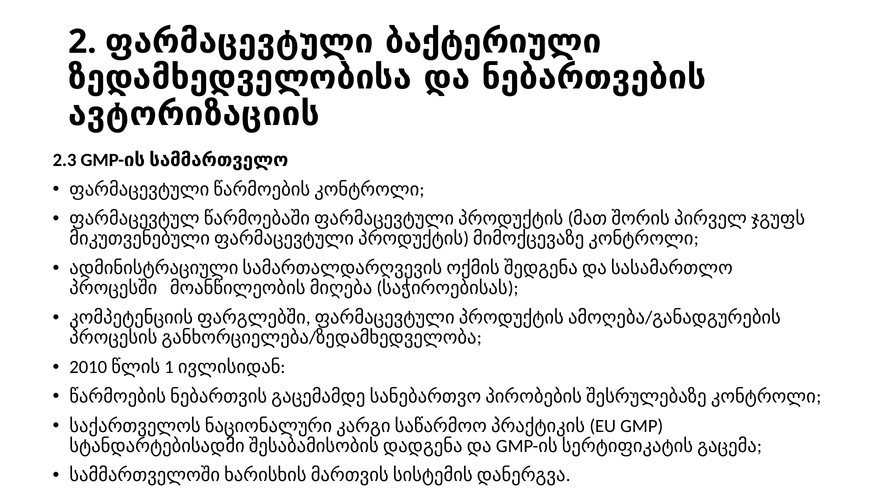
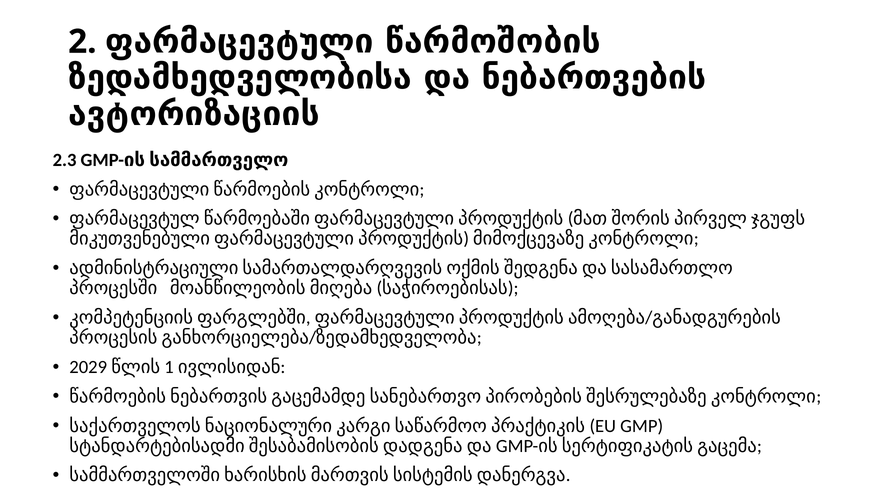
ბაქტერიული: ბაქტერიული -> წარმოშობის (493, 42)
2010: 2010 -> 2029 (88, 367)
